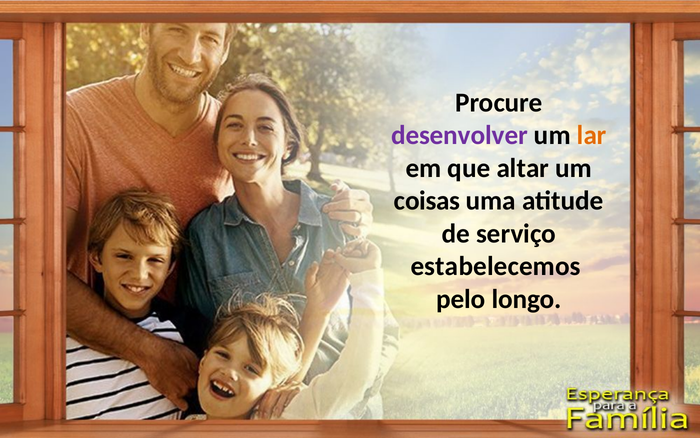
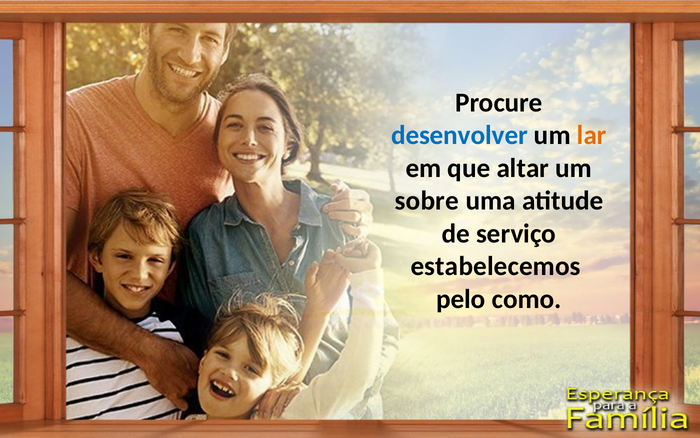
desenvolver colour: purple -> blue (459, 135)
coisas: coisas -> sobre (427, 201)
longo: longo -> como (527, 299)
